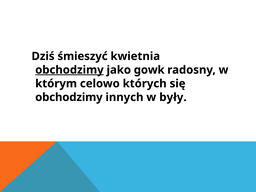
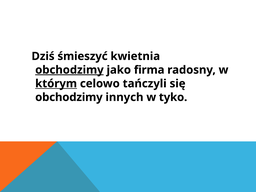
gowk: gowk -> firma (149, 70)
którym underline: none -> present (56, 84)
których: których -> tańczyli (145, 84)
były: były -> tyko (173, 97)
